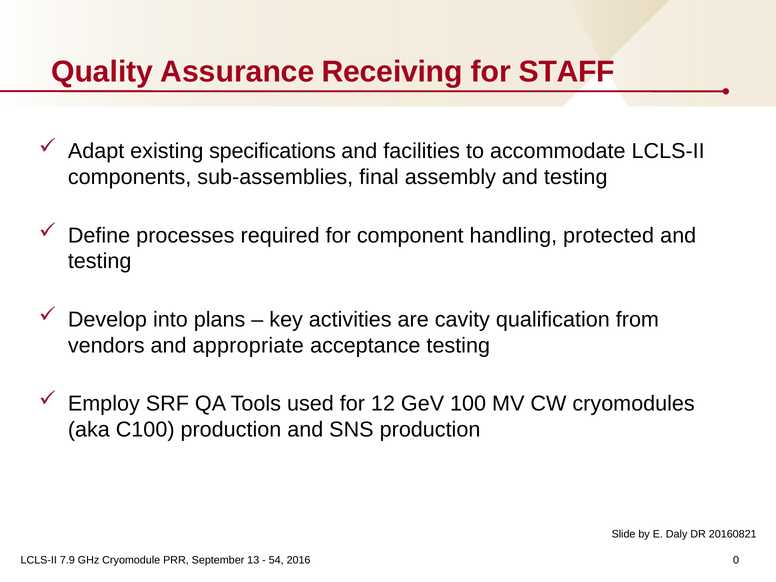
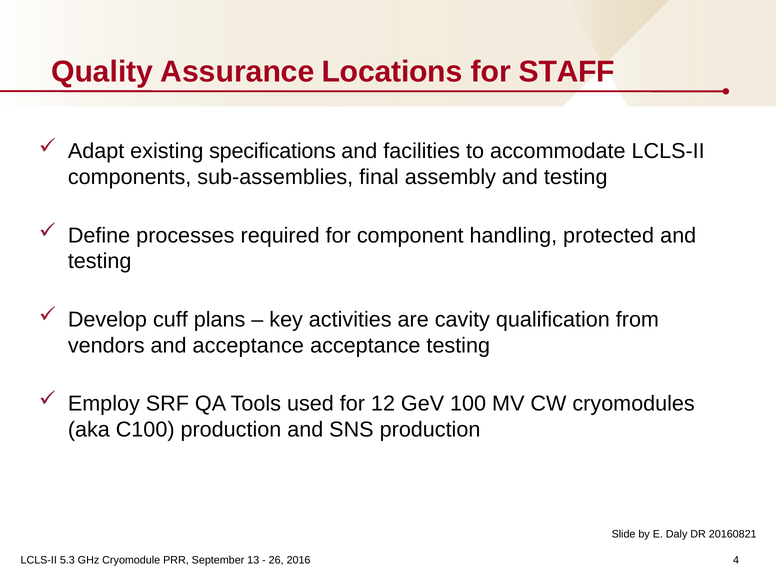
Receiving: Receiving -> Locations (392, 72)
into: into -> cuff (170, 320)
and appropriate: appropriate -> acceptance (248, 346)
7.9: 7.9 -> 5.3 (67, 560)
54: 54 -> 26 (276, 560)
0: 0 -> 4 (736, 560)
